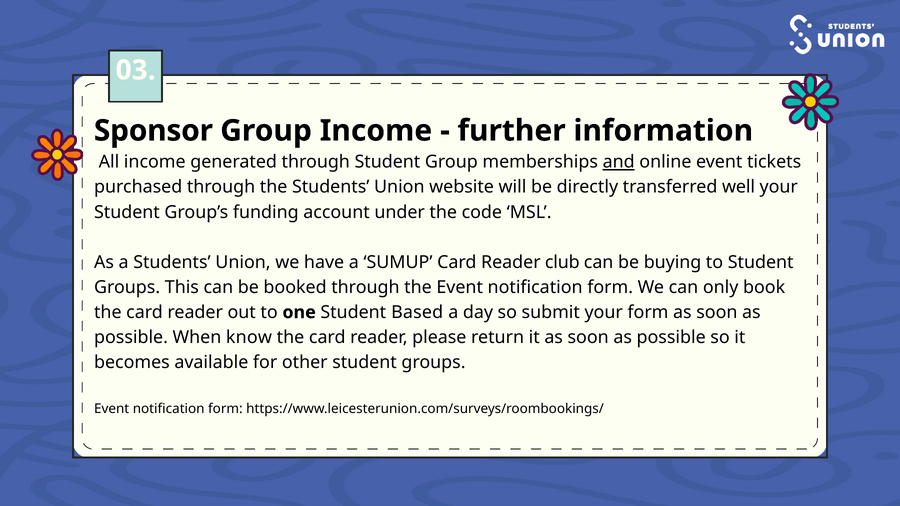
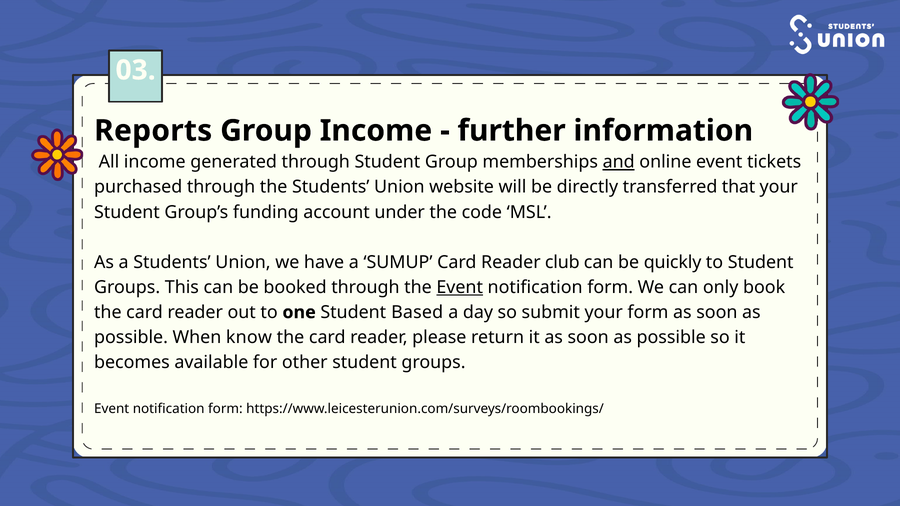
Sponsor: Sponsor -> Reports (153, 131)
well: well -> that (739, 187)
buying: buying -> quickly (673, 262)
Event underline: none -> present (460, 287)
